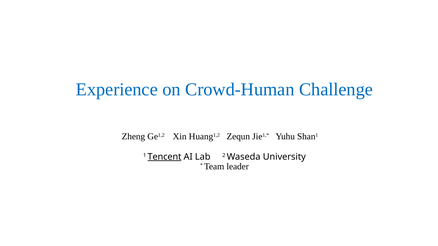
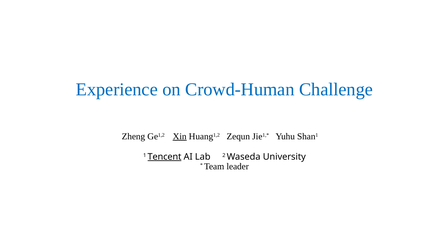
Xin underline: none -> present (180, 137)
